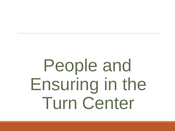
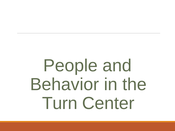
Ensuring: Ensuring -> Behavior (65, 85)
